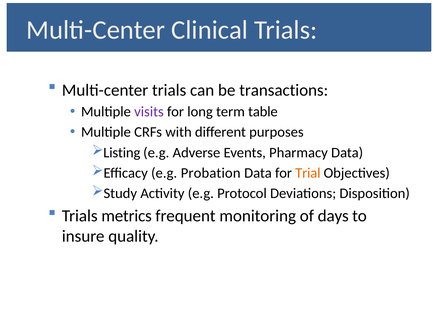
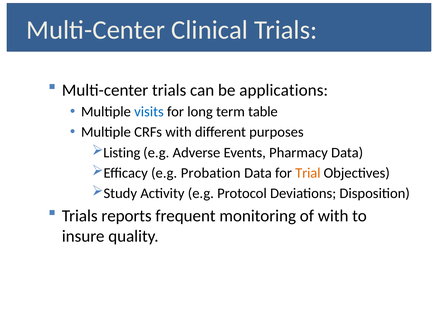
transactions: transactions -> applications (284, 90)
visits colour: purple -> blue (149, 112)
metrics: metrics -> reports (127, 216)
of days: days -> with (333, 216)
